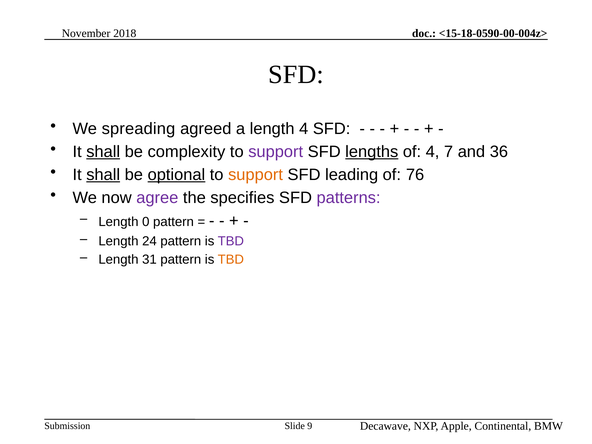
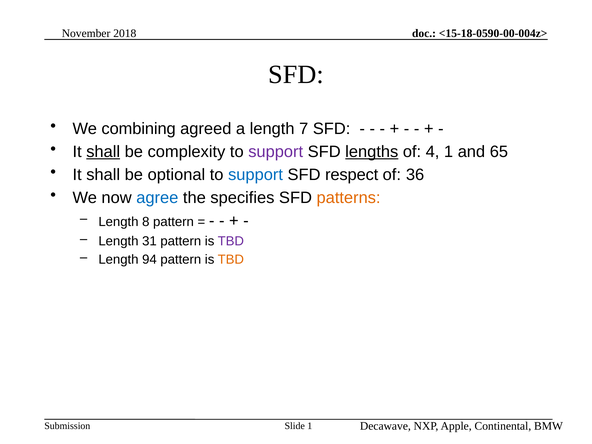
spreading: spreading -> combining (139, 129)
length 4: 4 -> 7 (304, 129)
4 7: 7 -> 1 (449, 152)
36: 36 -> 65 (499, 152)
shall underline: present -> none (103, 175)
optional underline: present -> none (176, 175)
support colour: orange -> blue (256, 175)
leading: leading -> respect (352, 175)
76: 76 -> 36 (415, 175)
agree colour: purple -> blue (157, 198)
patterns colour: purple -> orange (349, 198)
0: 0 -> 8 (146, 222)
24: 24 -> 31 (149, 241)
31: 31 -> 94 (149, 259)
Slide 9: 9 -> 1 (310, 426)
